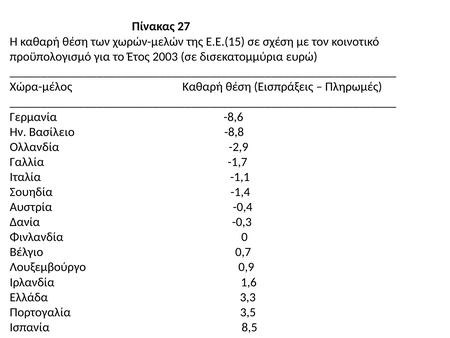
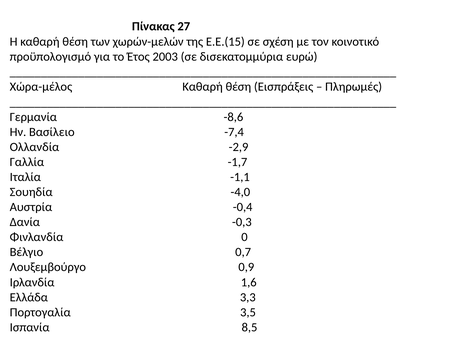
-8,8: -8,8 -> -7,4 (234, 132)
-1,4: -1,4 -> -4,0 (240, 192)
